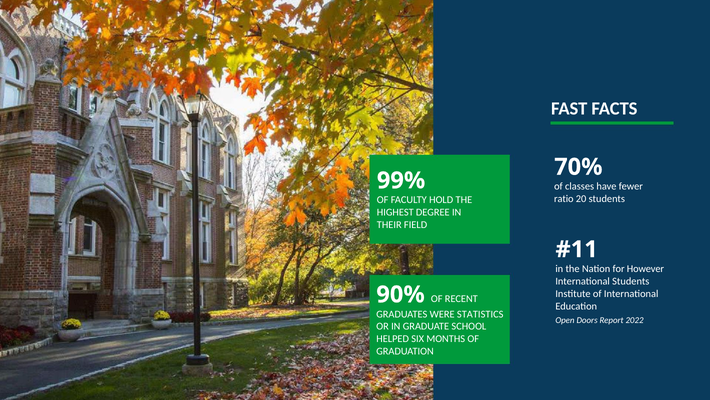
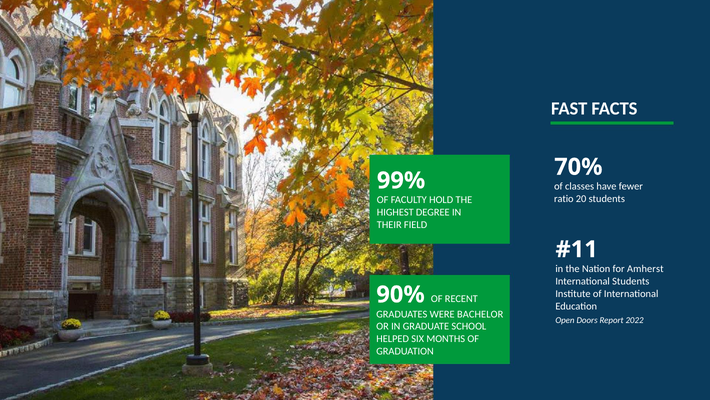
However: However -> Amherst (645, 268)
STATISTICS: STATISTICS -> BACHELOR (480, 314)
